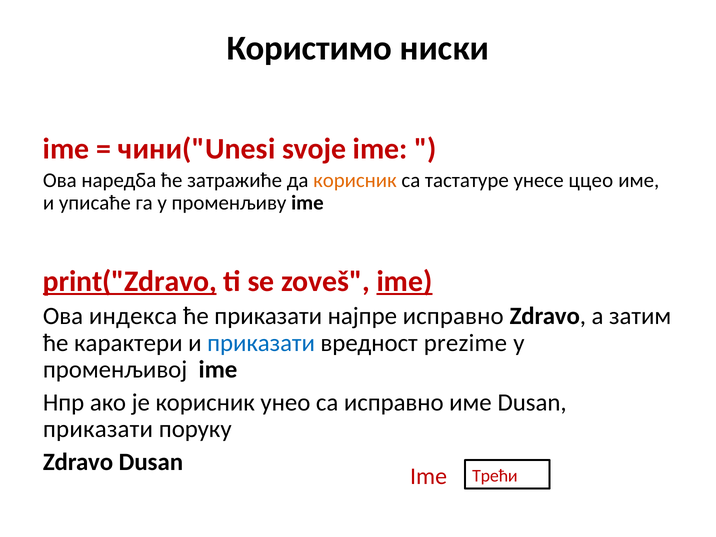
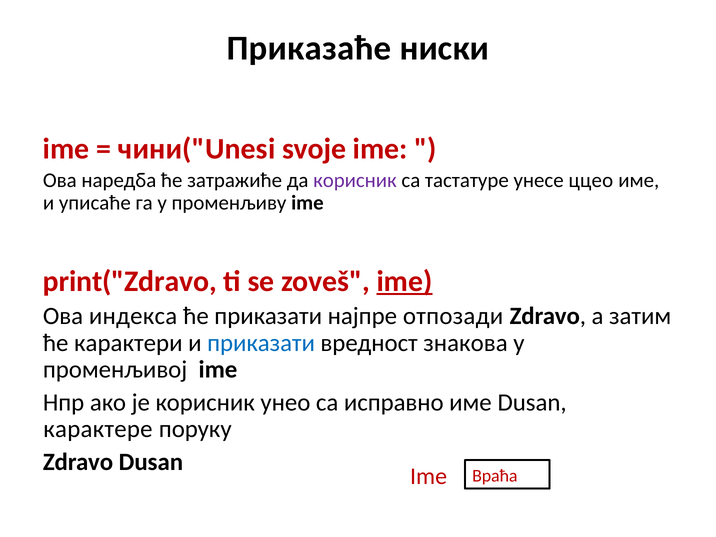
Користимо: Користимо -> Приказаће (309, 48)
корисник colour: orange -> purple (355, 180)
print("Zdravo underline: present -> none (130, 281)
најпре исправно: исправно -> отпозади (453, 316)
prezime: prezime -> знакова (465, 343)
приказати: приказати -> карактере (98, 429)
Трећи: Трећи -> Враћа (495, 476)
